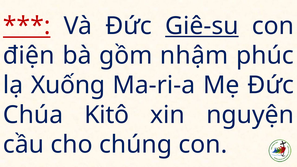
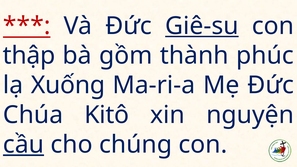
điện: điện -> thập (29, 56)
nhậm: nhậm -> thành (194, 56)
cầu underline: none -> present (23, 145)
